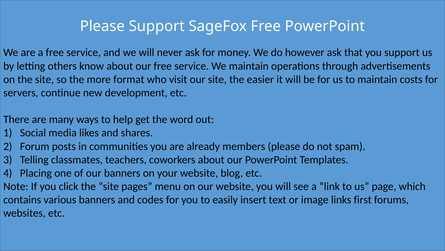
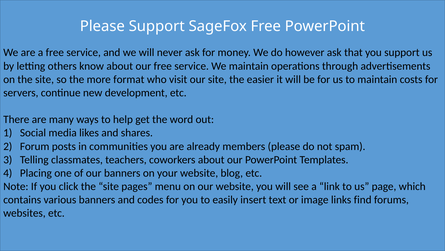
first: first -> find (363, 199)
